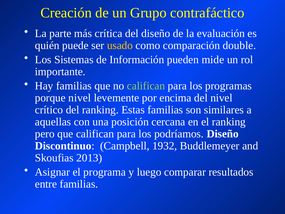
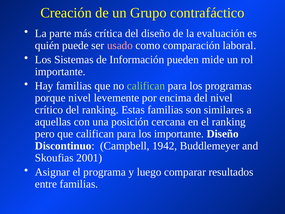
usado colour: yellow -> pink (120, 45)
double: double -> laboral (239, 45)
los podríamos: podríamos -> importante (179, 134)
1932: 1932 -> 1942 (165, 146)
2013: 2013 -> 2001 (89, 158)
